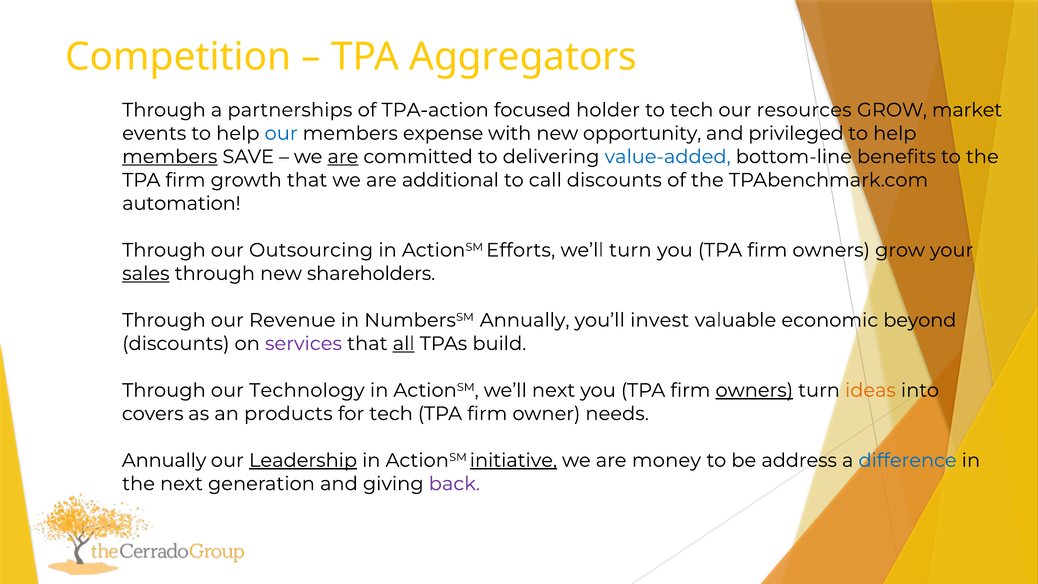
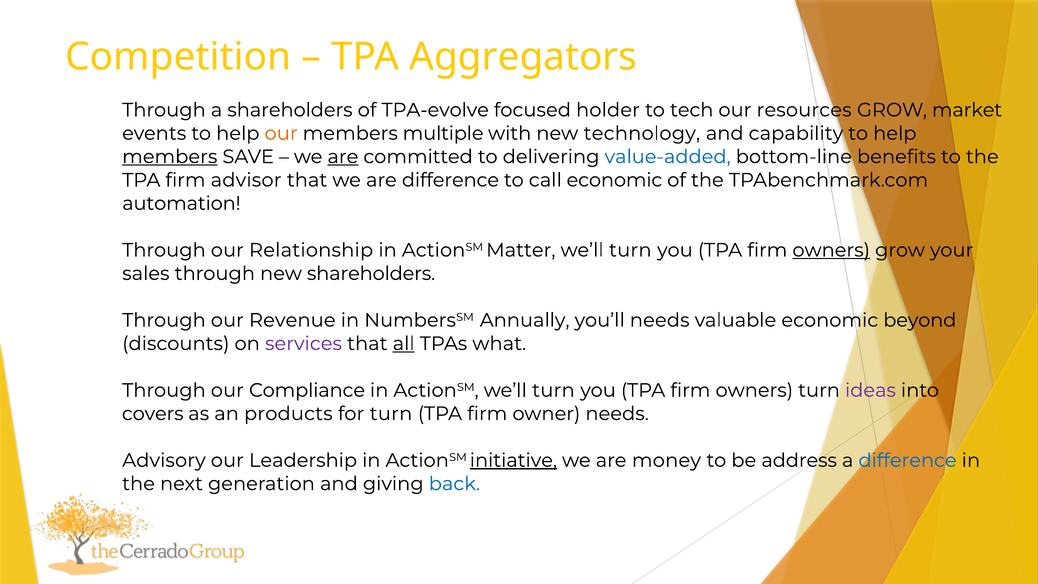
a partnerships: partnerships -> shareholders (290, 110)
TPA-action: TPA-action -> TPA-evolve (435, 110)
our colour: blue -> orange (281, 133)
expense: expense -> multiple (443, 133)
opportunity: opportunity -> technology (642, 133)
privileged: privileged -> capability (796, 133)
growth: growth -> advisor (246, 180)
are additional: additional -> difference (450, 180)
call discounts: discounts -> economic (614, 180)
Outsourcing: Outsourcing -> Relationship (311, 250)
Efforts: Efforts -> Matter (521, 250)
owners underline: none -> present (831, 250)
sales underline: present -> none (146, 273)
you’ll invest: invest -> needs (660, 320)
build: build -> what (499, 344)
Technology: Technology -> Compliance (307, 390)
ActionSM we’ll next: next -> turn (553, 390)
owners underline: present -> none (754, 390)
ideas colour: orange -> purple (870, 390)
for tech: tech -> turn (391, 414)
Annually: Annually -> Advisory (164, 460)
Leadership underline: present -> none (303, 460)
back colour: purple -> blue (454, 484)
